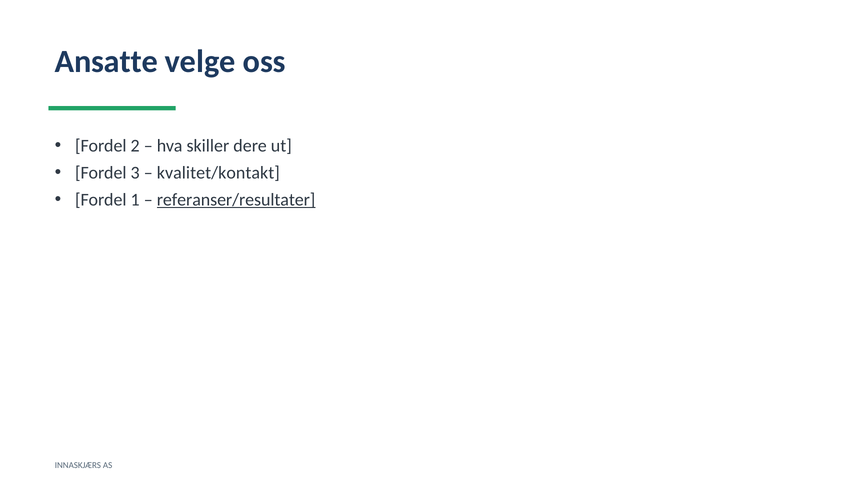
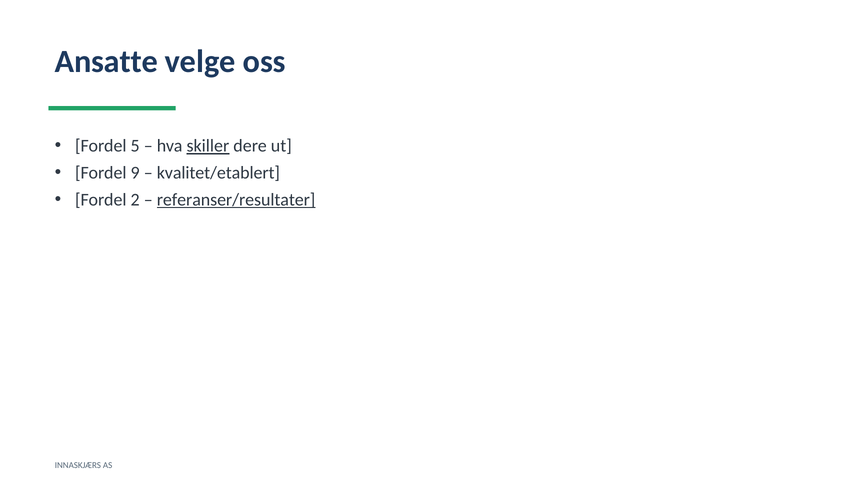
2: 2 -> 5 (135, 146)
skiller underline: none -> present (208, 146)
3: 3 -> 9 (135, 173)
kvalitet/kontakt: kvalitet/kontakt -> kvalitet/etablert (218, 173)
1: 1 -> 2 (135, 200)
